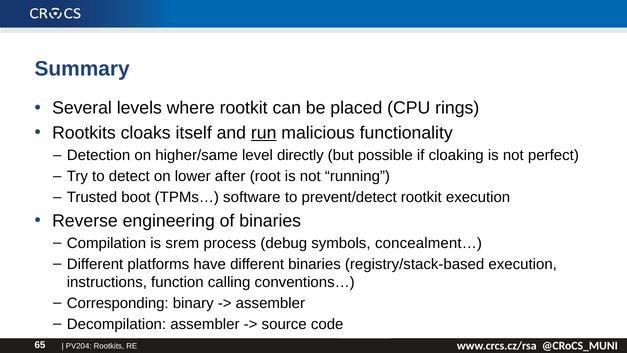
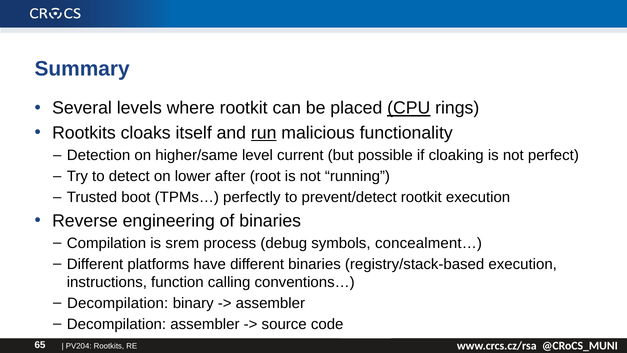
CPU underline: none -> present (409, 108)
directly: directly -> current (300, 155)
software: software -> perfectly (252, 197)
Corresponding: Corresponding -> Decompilation (118, 303)
